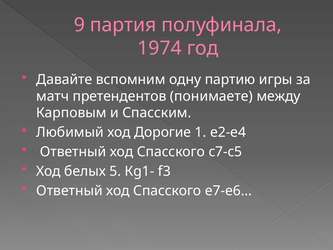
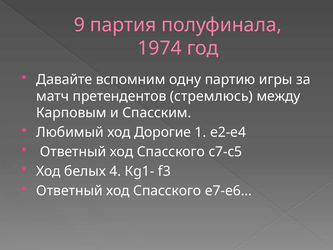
понимаете: понимаете -> стремлюсь (211, 96)
5: 5 -> 4 (115, 171)
